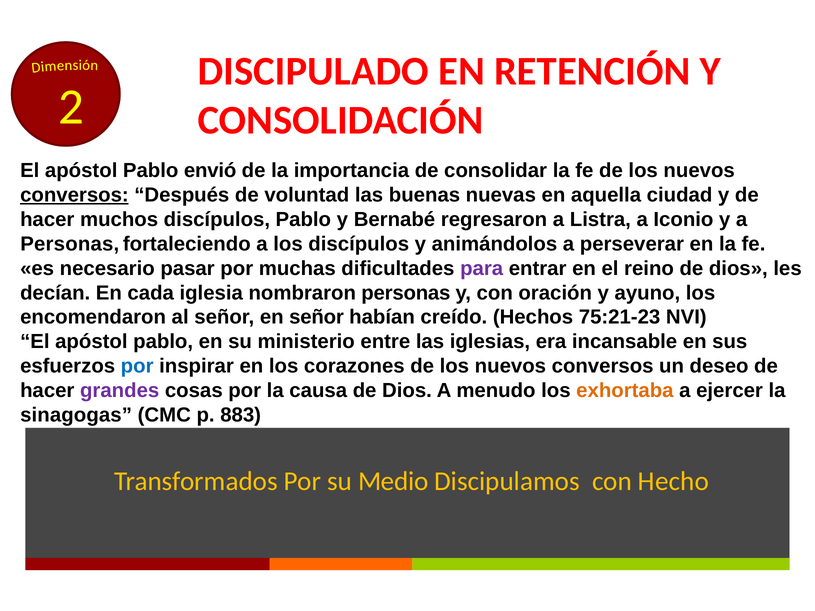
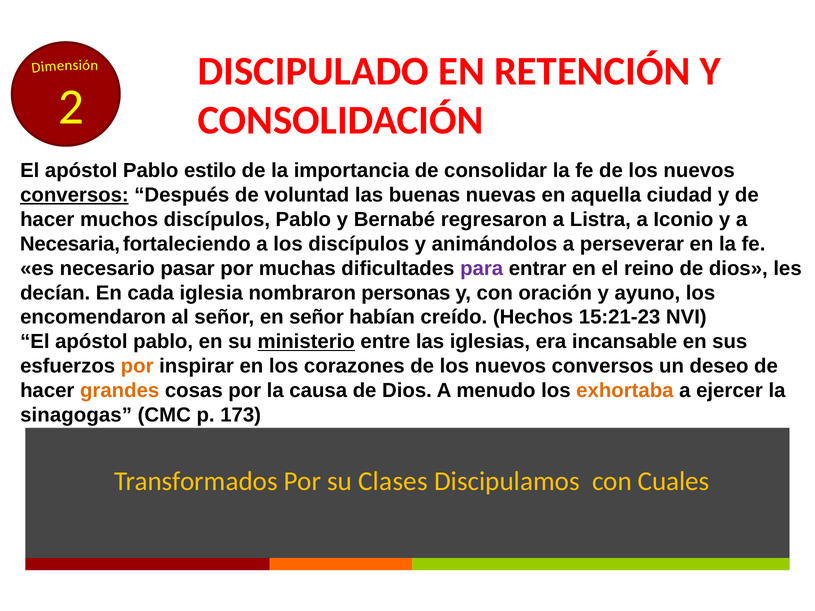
envió: envió -> estilo (210, 171)
Personas: Personas -> Necesaria (70, 244)
75:21-23: 75:21-23 -> 15:21-23 (620, 317)
ministerio underline: none -> present (306, 342)
por colour: blue -> orange (137, 366)
grandes colour: purple -> orange (120, 391)
883: 883 -> 173 (241, 415)
Medio: Medio -> Clases (393, 482)
Hecho: Hecho -> Cuales (674, 482)
